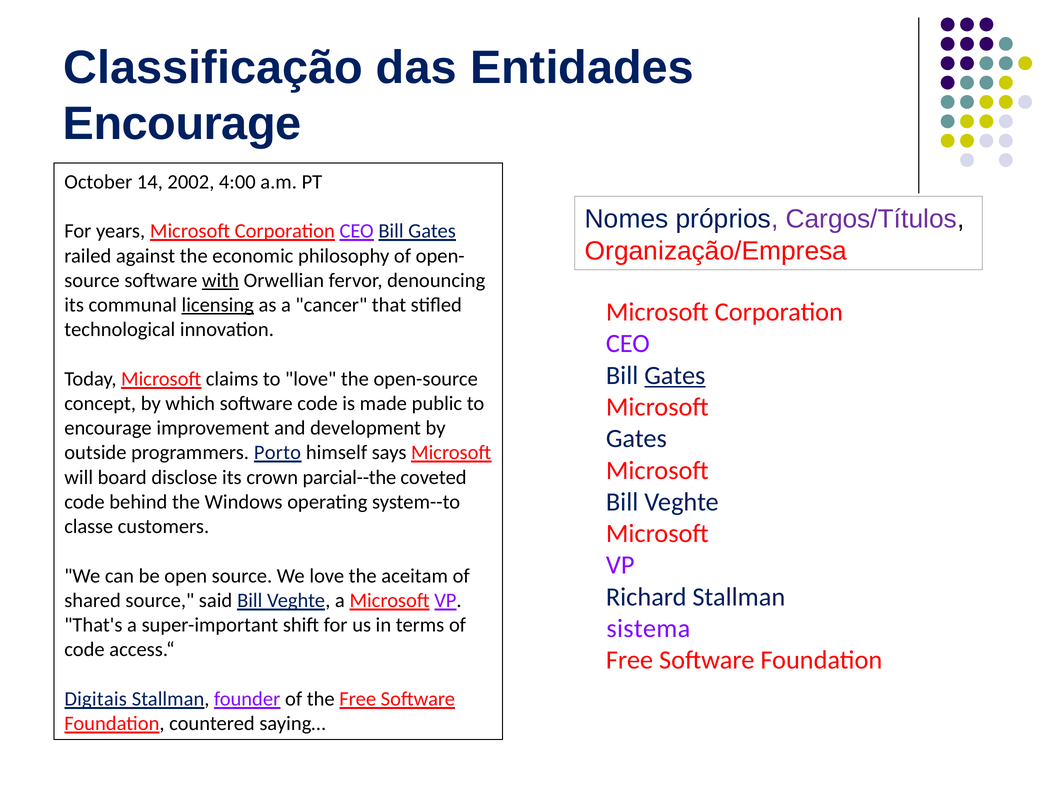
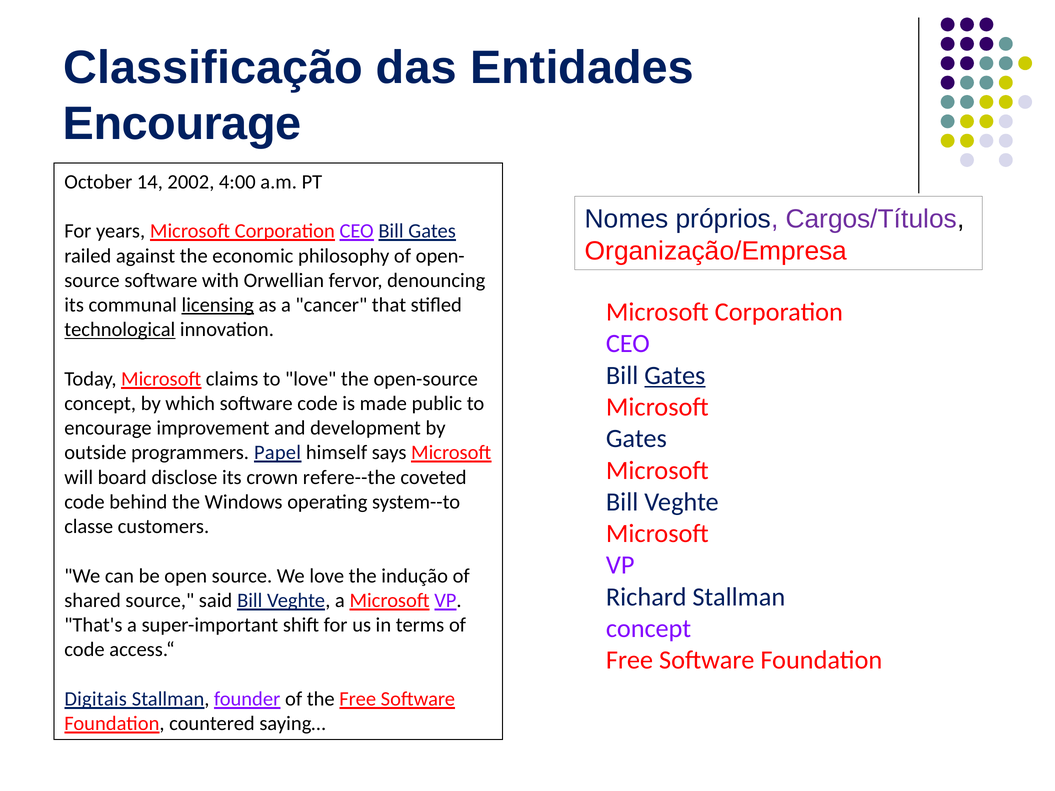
with underline: present -> none (220, 280)
technological underline: none -> present (120, 330)
Porto: Porto -> Papel (278, 453)
parcial--the: parcial--the -> refere--the (349, 477)
aceitam: aceitam -> indução (415, 576)
sistema: sistema -> concept (649, 629)
